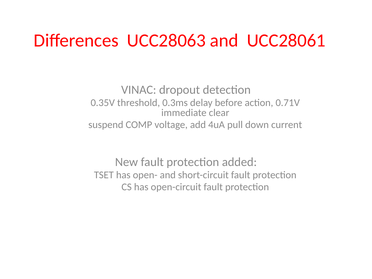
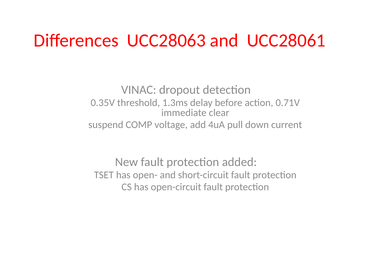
0.3ms: 0.3ms -> 1.3ms (175, 103)
